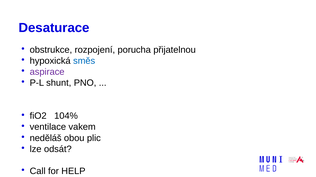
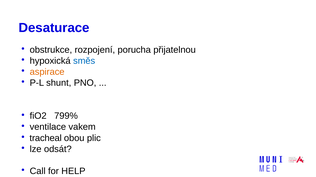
aspirace colour: purple -> orange (47, 72)
104%: 104% -> 799% (66, 116)
neděláš: neděláš -> tracheal (46, 139)
